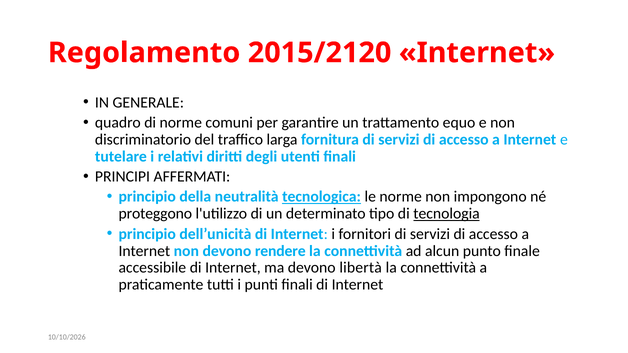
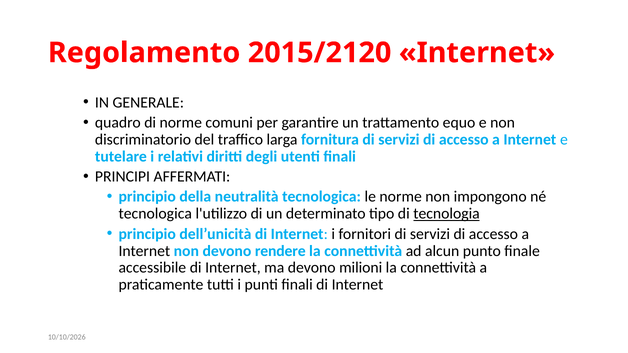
tecnologica underline: present -> none (322, 197)
proteggono: proteggono -> tecnologica (155, 214)
libertà: libertà -> milioni (361, 268)
